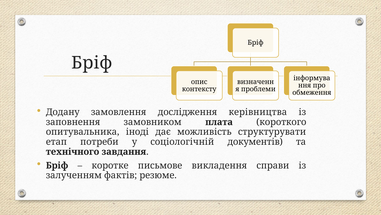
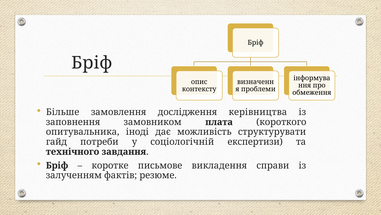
Додану: Додану -> Більше (63, 112)
етап: етап -> гайд (56, 141)
документів: документів -> експертизи (255, 141)
